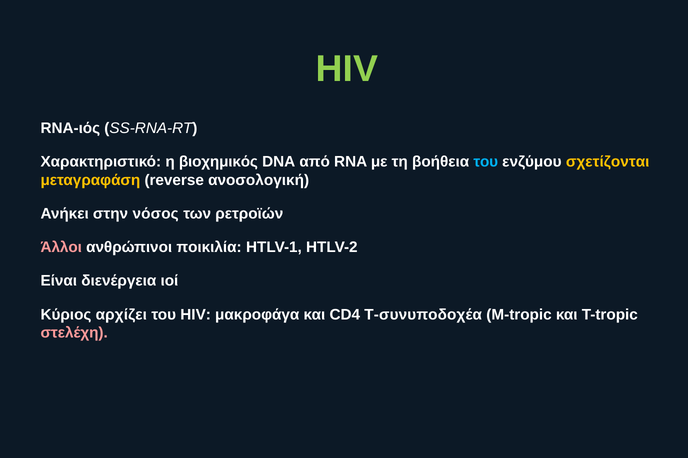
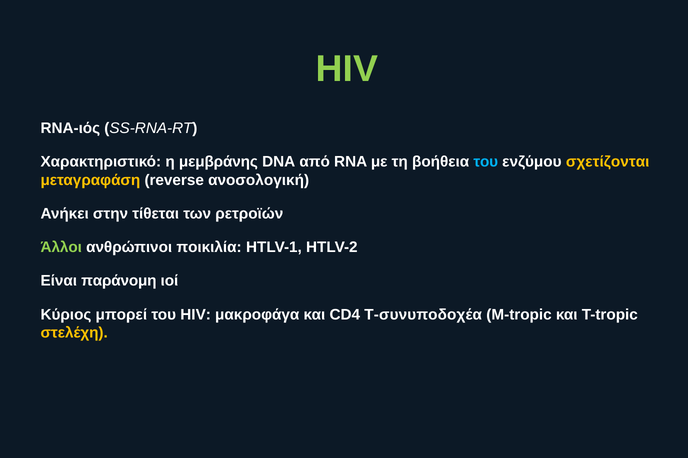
βιοχημικός: βιοχημικός -> μεμβράνης (218, 162)
νόσος: νόσος -> τίθεται (156, 214)
Άλλοι colour: pink -> light green (61, 248)
διενέργεια: διενέργεια -> παράνομη (119, 281)
αρχίζει: αρχίζει -> μπορεί (121, 315)
στελέχη colour: pink -> yellow (74, 333)
